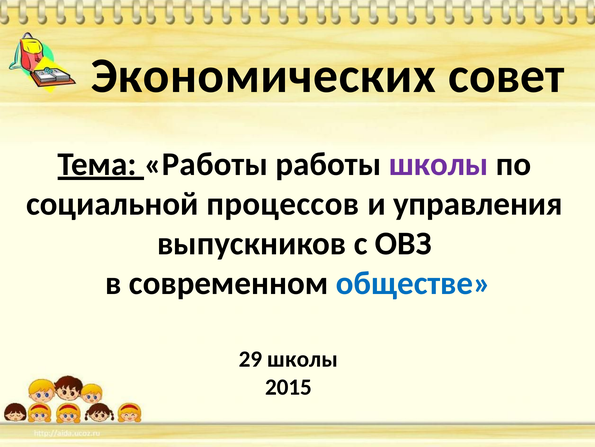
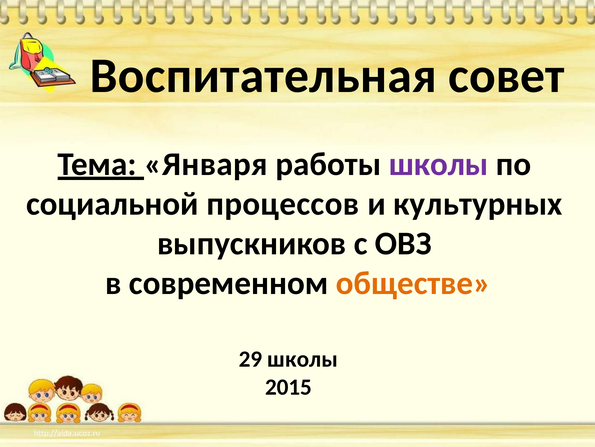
Экономических: Экономических -> Воспитательная (263, 76)
Работы: Работы -> Января (206, 164)
управления: управления -> культурных (478, 204)
обществе colour: blue -> orange (413, 283)
